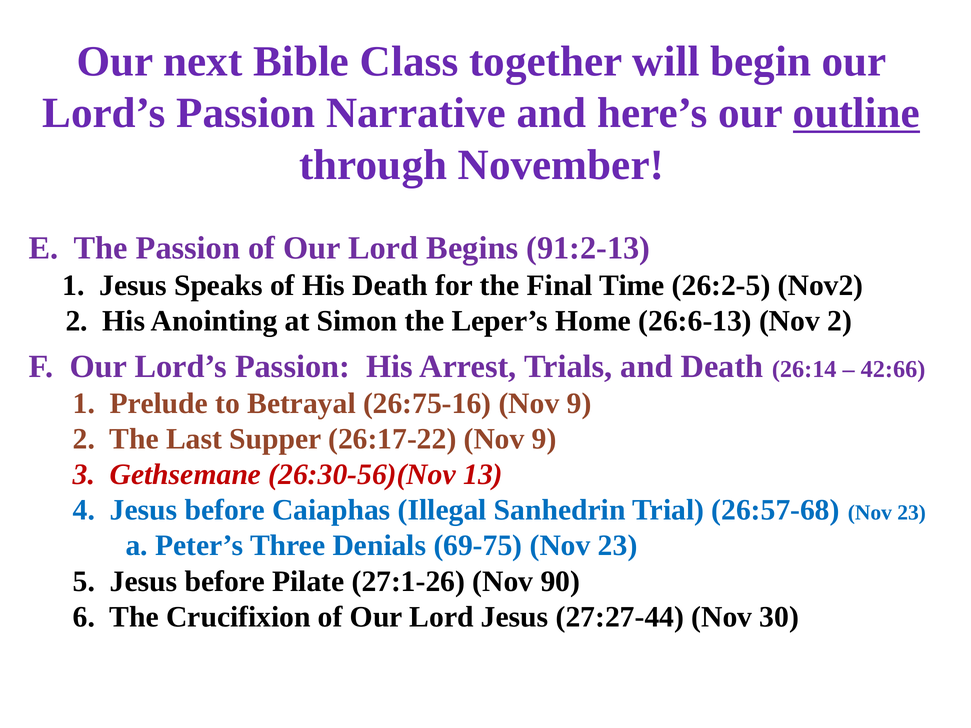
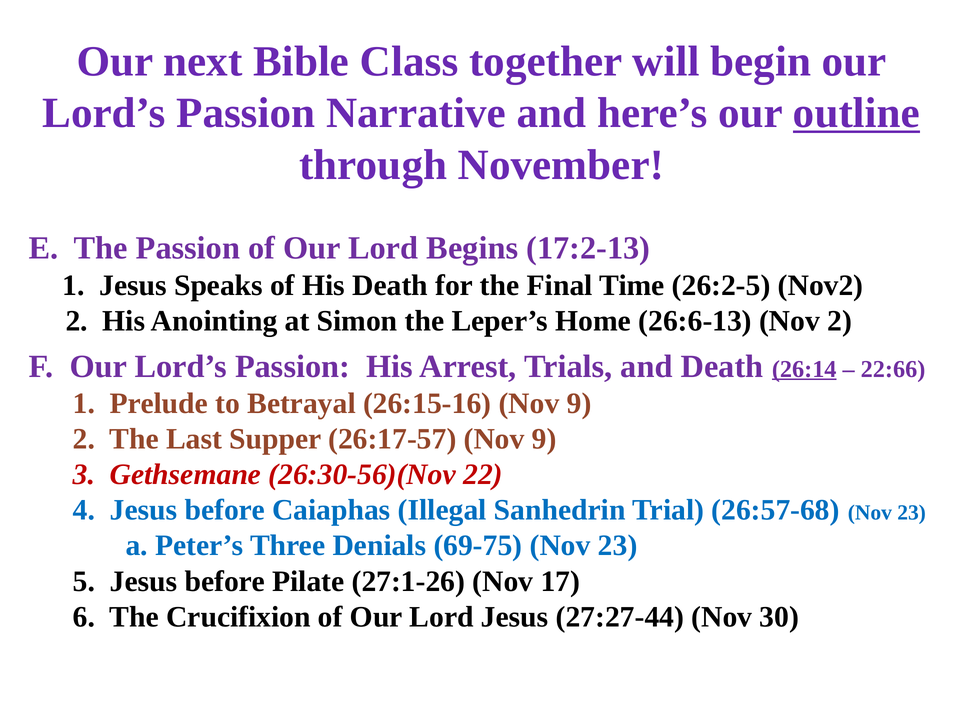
91:2-13: 91:2-13 -> 17:2-13 (588, 248)
26:14 underline: none -> present (804, 369)
42:66: 42:66 -> 22:66 (893, 369)
26:75-16: 26:75-16 -> 26:15-16 (427, 403)
26:17-22: 26:17-22 -> 26:17-57 (392, 439)
13: 13 -> 22 (483, 475)
90: 90 -> 17 (560, 581)
